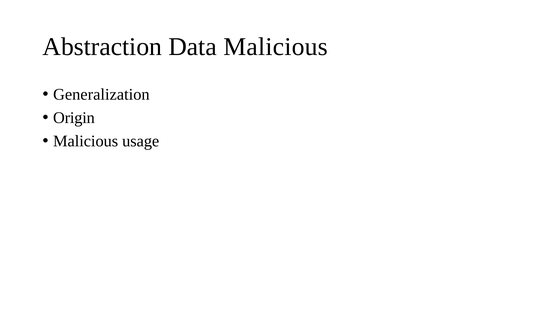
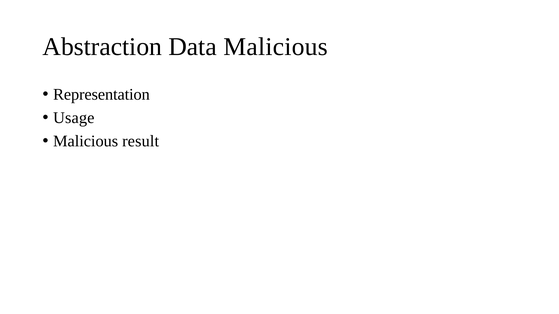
Generalization: Generalization -> Representation (101, 95)
Origin: Origin -> Usage (74, 118)
usage: usage -> result (141, 141)
